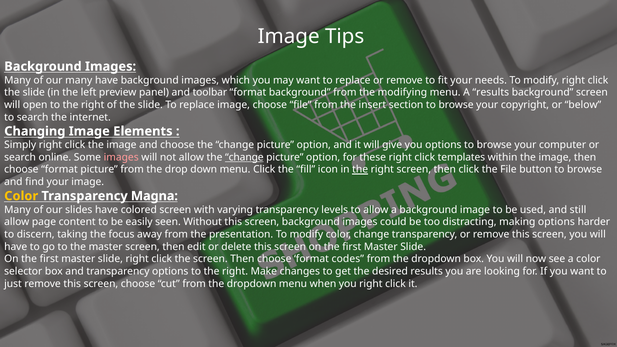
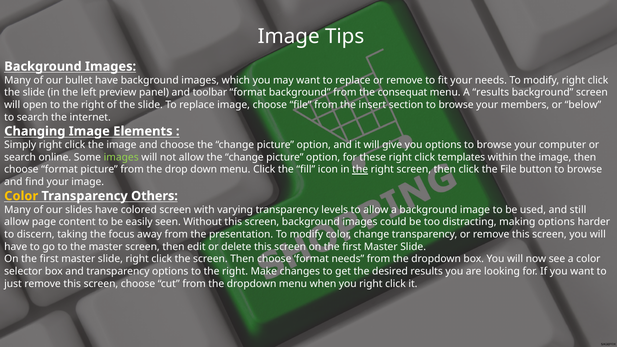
our many: many -> bullet (79, 80)
modifying: modifying -> consequat (402, 93)
copyright: copyright -> members (525, 105)
images colour: pink -> light green (121, 157)
change underline: present -> none (244, 157)
Magna: Magna -> Others (154, 196)
format codes: codes -> needs (348, 259)
